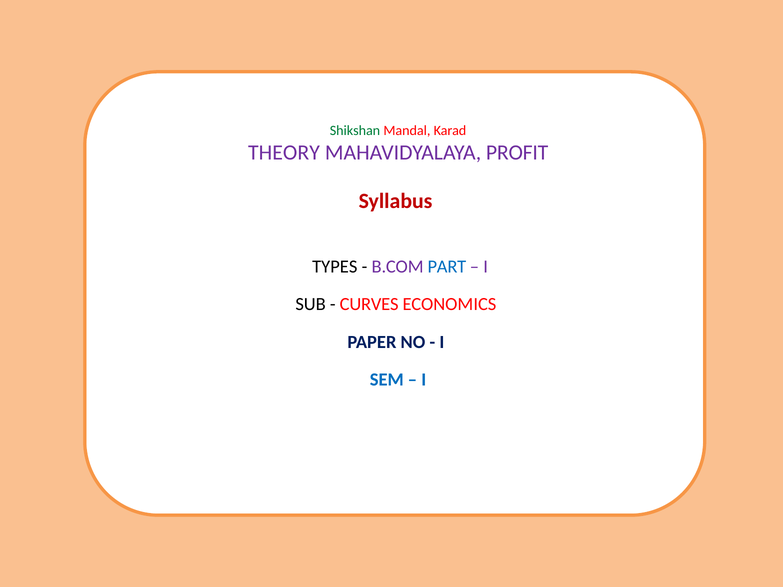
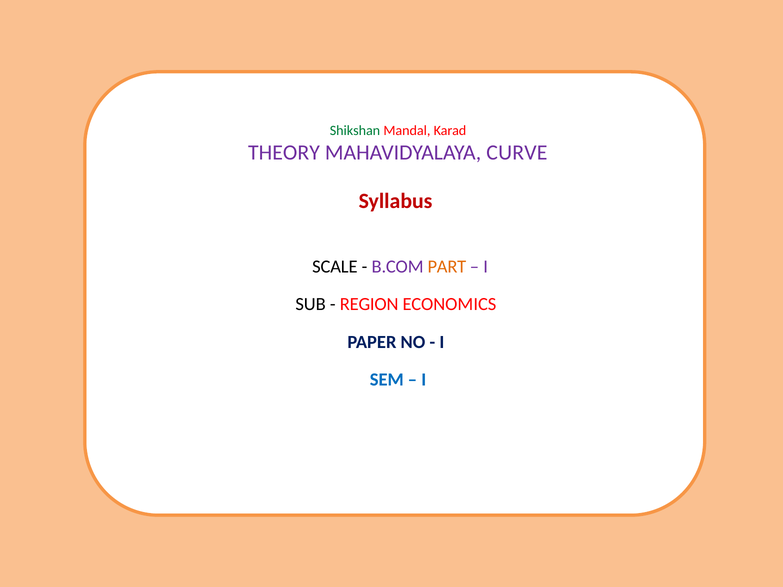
PROFIT: PROFIT -> CURVE (517, 153)
TYPES: TYPES -> SCALE (335, 267)
PART colour: blue -> orange (447, 267)
CURVES: CURVES -> REGION (369, 304)
